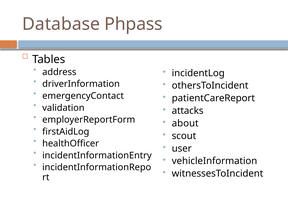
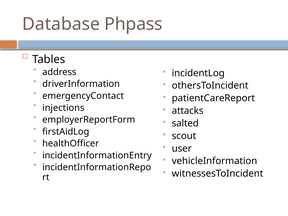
validation: validation -> injections (63, 108)
about: about -> salted (185, 123)
